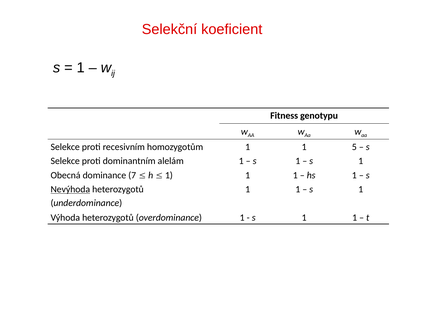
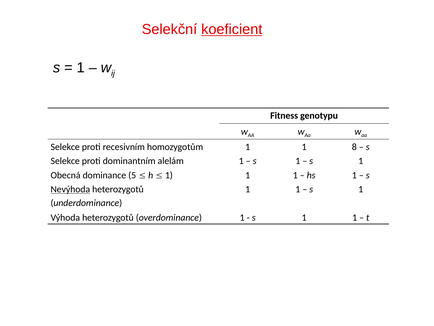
koeficient underline: none -> present (232, 29)
5: 5 -> 8 (354, 147)
7: 7 -> 5 (132, 175)
